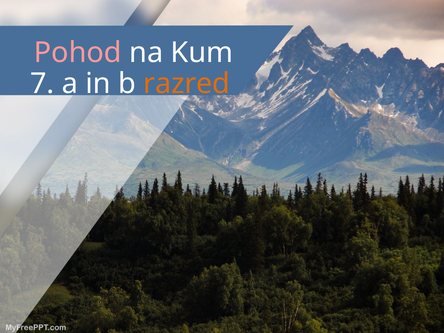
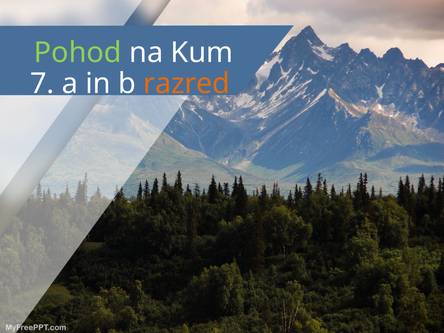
Pohod colour: pink -> light green (78, 53)
